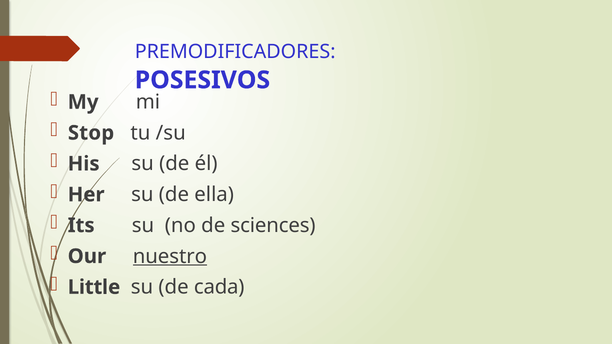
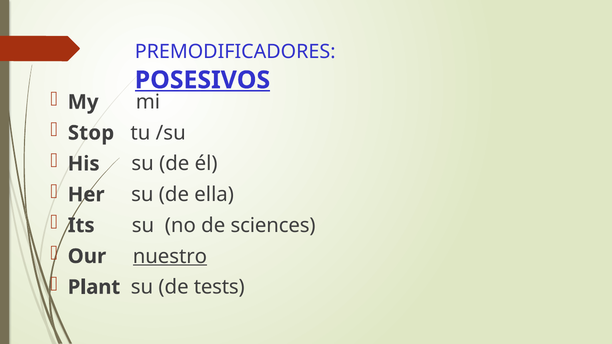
POSESIVOS underline: none -> present (202, 80)
Little: Little -> Plant (94, 287)
cada: cada -> tests (219, 287)
